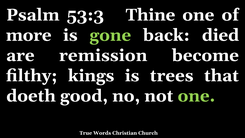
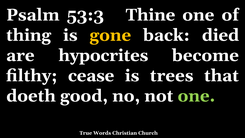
more: more -> thing (29, 35)
gone colour: light green -> yellow (110, 35)
remission: remission -> hypocrites (103, 55)
kings: kings -> cease (91, 76)
